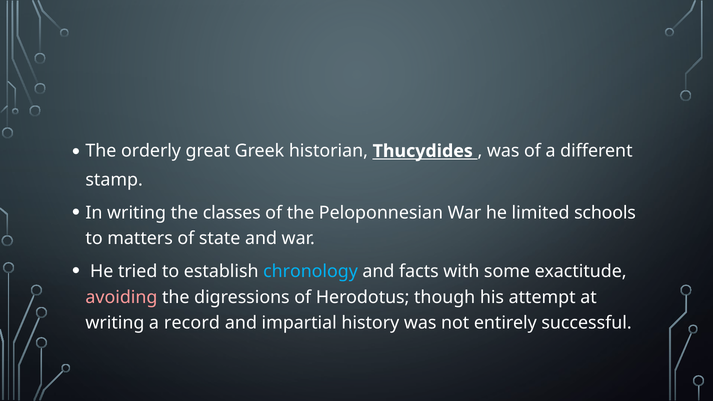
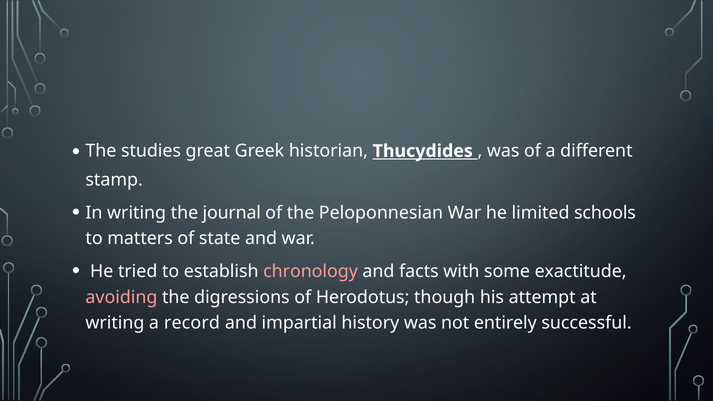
orderly: orderly -> studies (151, 151)
classes: classes -> journal (232, 213)
chronology colour: light blue -> pink (311, 272)
